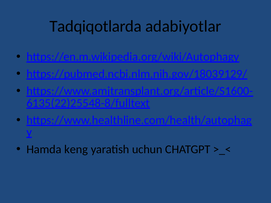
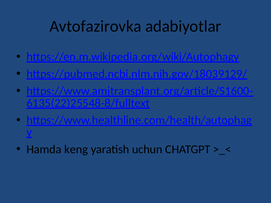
Tadqiqotlarda: Tadqiqotlarda -> Avtofazirovka (95, 26)
